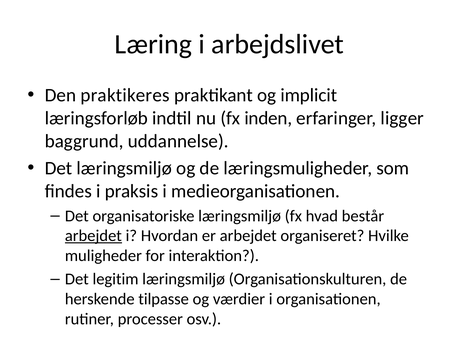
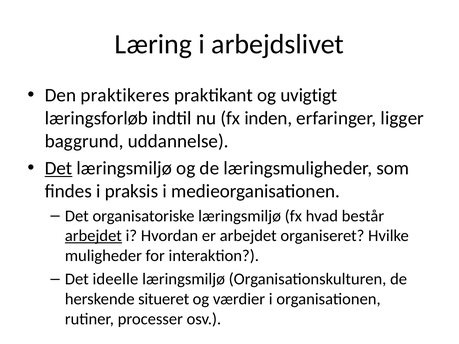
implicit: implicit -> uvigtigt (309, 95)
Det underline: none -> present (59, 168)
legitim: legitim -> ideelle (115, 279)
tilpasse: tilpasse -> situeret (164, 299)
